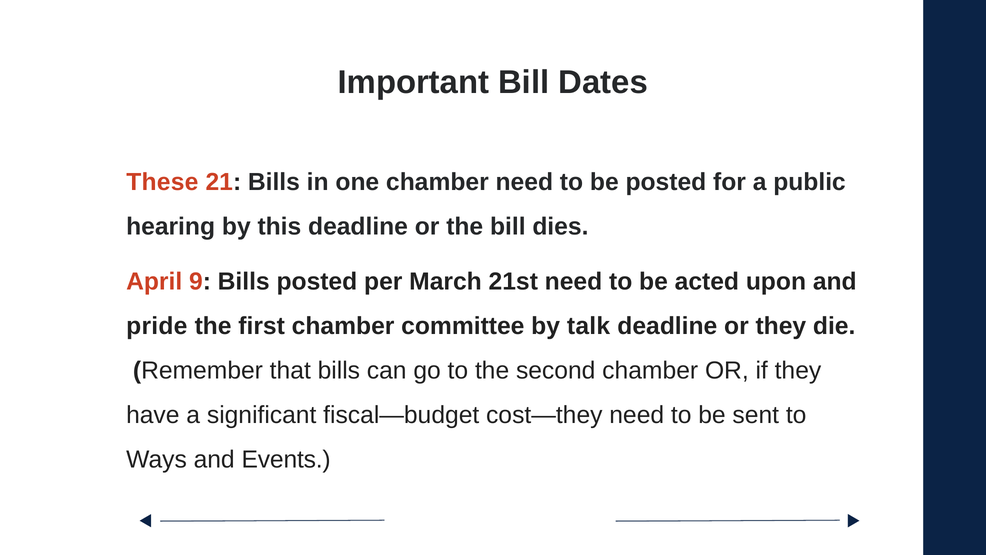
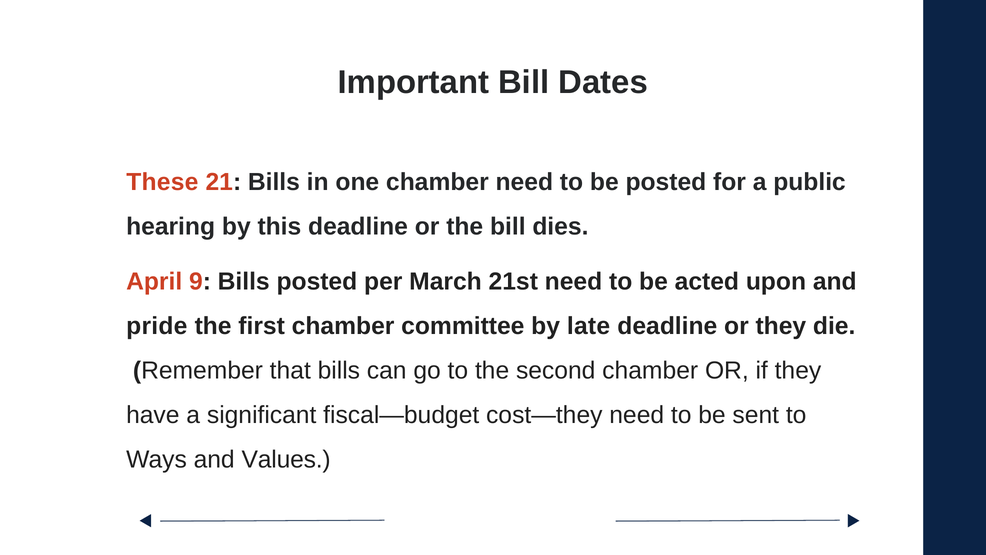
talk: talk -> late (589, 326)
Events: Events -> Values (286, 459)
